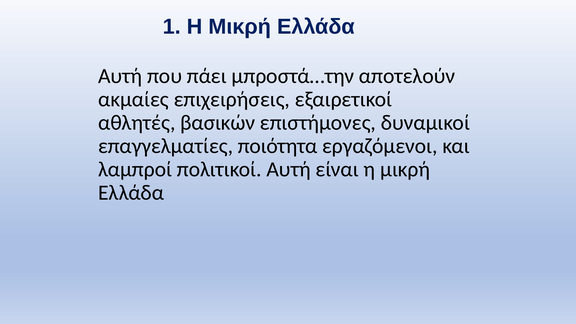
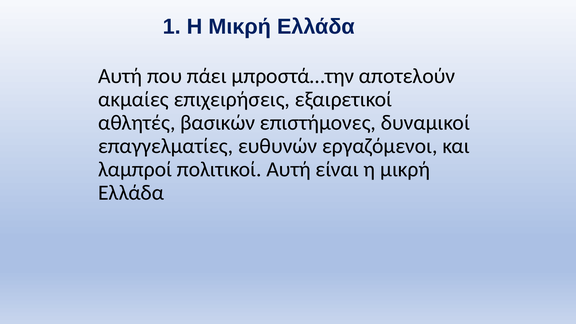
ποιότητα: ποιότητα -> ευθυνών (278, 146)
